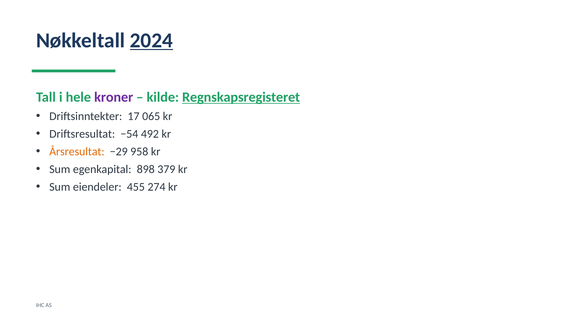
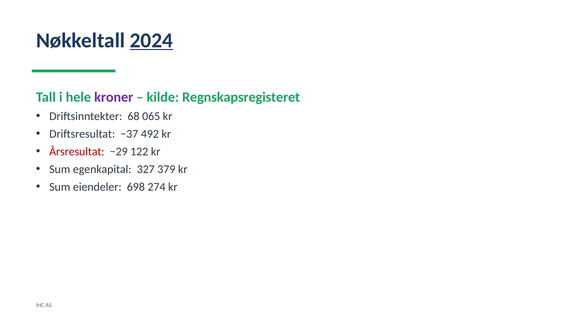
Regnskapsregisteret underline: present -> none (241, 97)
17: 17 -> 68 (134, 116)
−54: −54 -> −37 (129, 134)
Årsresultat colour: orange -> red (77, 152)
958: 958 -> 122 (139, 152)
898: 898 -> 327 (146, 169)
455: 455 -> 698 (136, 187)
